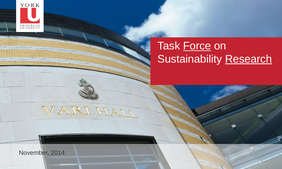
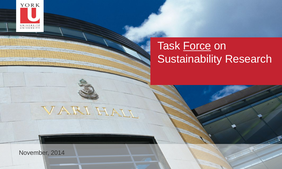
Research underline: present -> none (248, 59)
